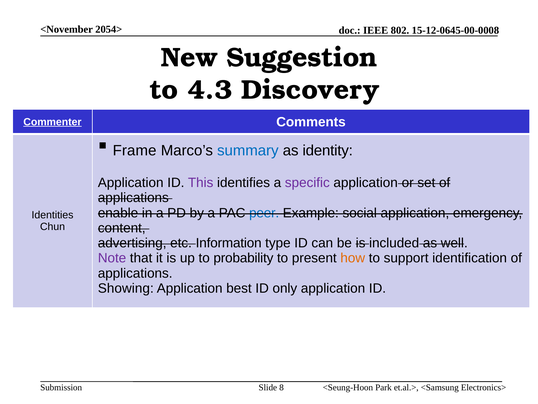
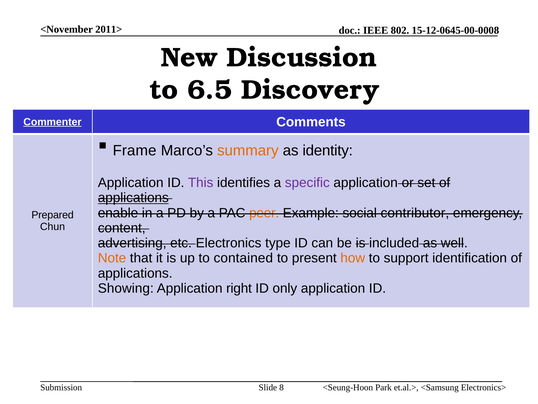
2054>: 2054> -> 2011> (109, 29)
Suggestion: Suggestion -> Discussion (302, 57)
4.3: 4.3 -> 6.5 (210, 90)
summary colour: blue -> orange (248, 150)
applications underline: none -> present (133, 198)
peer colour: blue -> orange (264, 213)
social application: application -> contributor (415, 213)
Identities: Identities -> Prepared (53, 215)
Information: Information -> Electronics (229, 243)
Note colour: purple -> orange (112, 258)
probability: probability -> contained (243, 258)
best: best -> right (239, 288)
